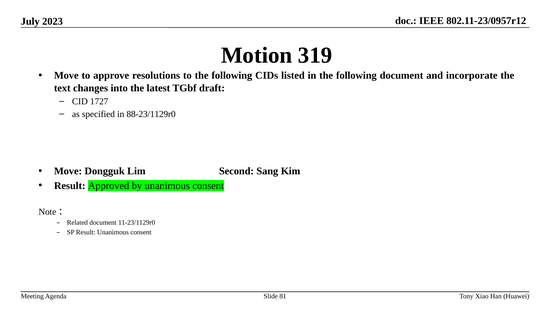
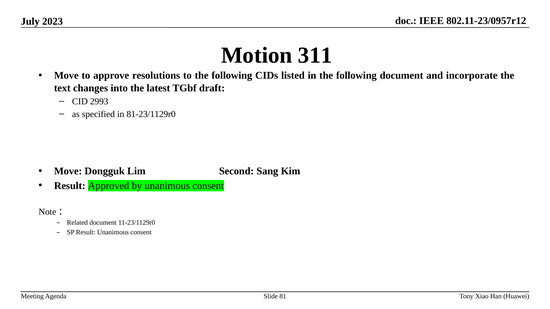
319: 319 -> 311 (315, 55)
1727: 1727 -> 2993 (99, 101)
88-23/1129r0: 88-23/1129r0 -> 81-23/1129r0 (151, 114)
